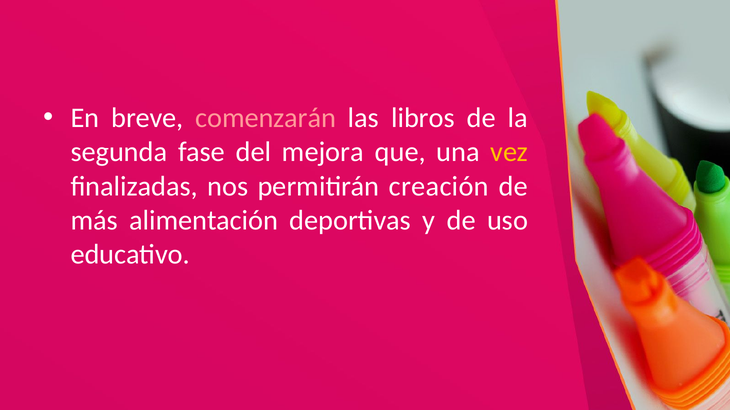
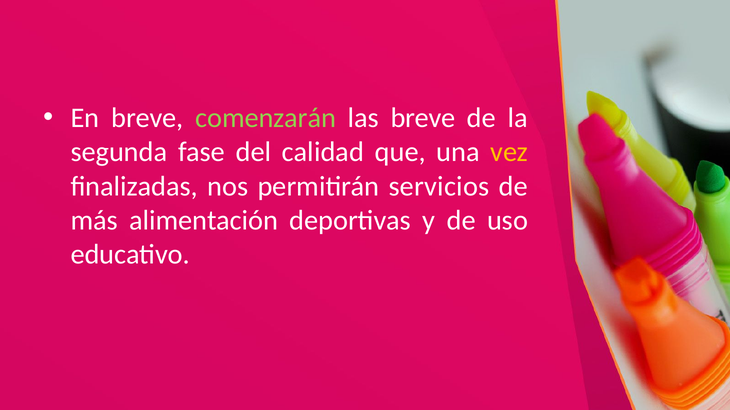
comenzarán colour: pink -> light green (266, 118)
las libros: libros -> breve (423, 118)
mejora: mejora -> calidad (323, 152)
creación: creación -> servicios (439, 186)
